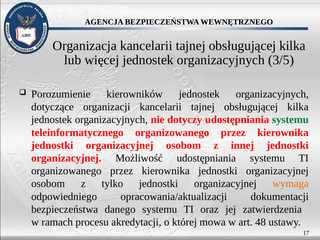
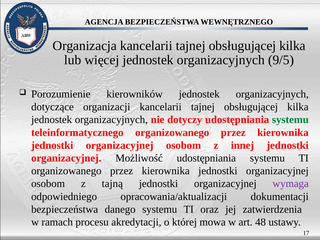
3/5: 3/5 -> 9/5 (281, 60)
tylko: tylko -> tajną (112, 184)
wymaga colour: orange -> purple (291, 184)
